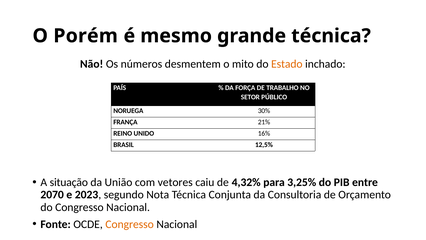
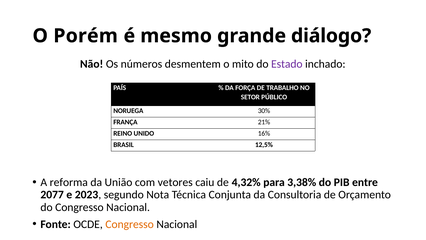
grande técnica: técnica -> diálogo (331, 36)
Estado colour: orange -> purple (287, 64)
situação: situação -> reforma (69, 182)
3,25%: 3,25% -> 3,38% (302, 182)
2070: 2070 -> 2077 (52, 194)
